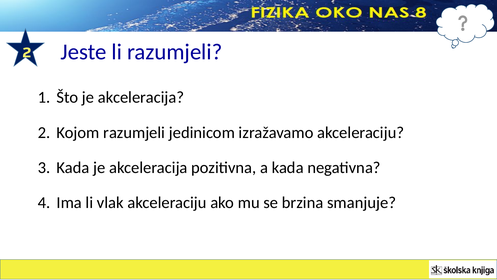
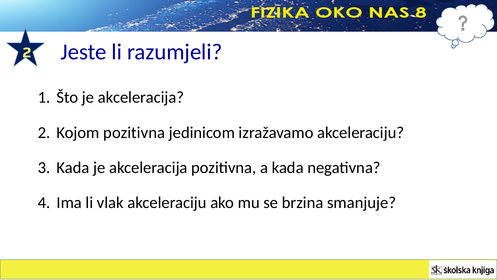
Kojom razumjeli: razumjeli -> pozitivna (134, 132)
